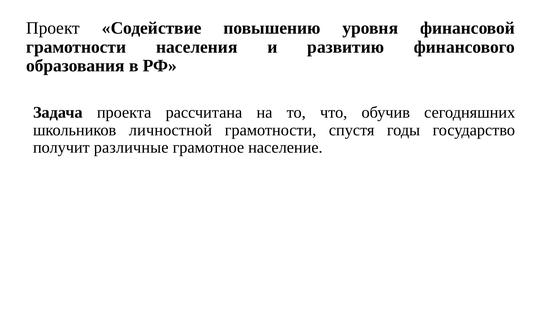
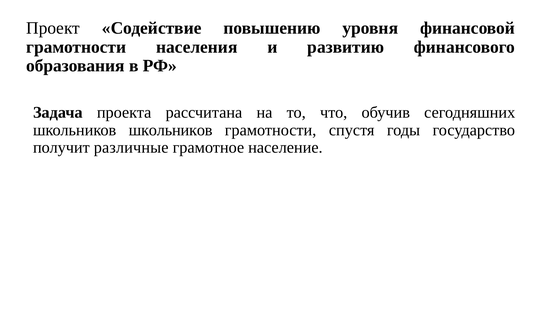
школьников личностной: личностной -> школьников (171, 130)
